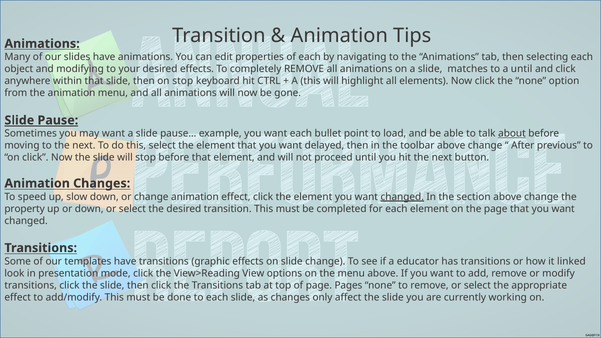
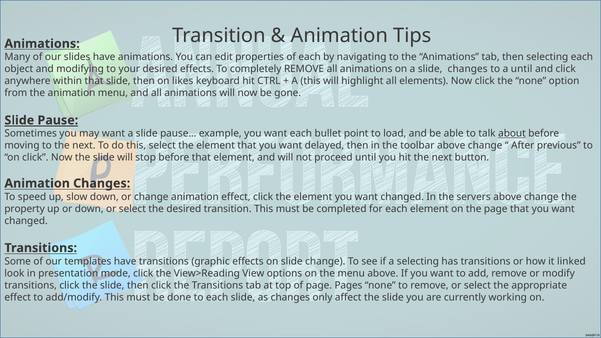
slide matches: matches -> changes (468, 69)
on stop: stop -> likes (183, 81)
changed underline: present -> none (402, 197)
section: section -> servers (474, 197)
a educator: educator -> selecting (418, 261)
